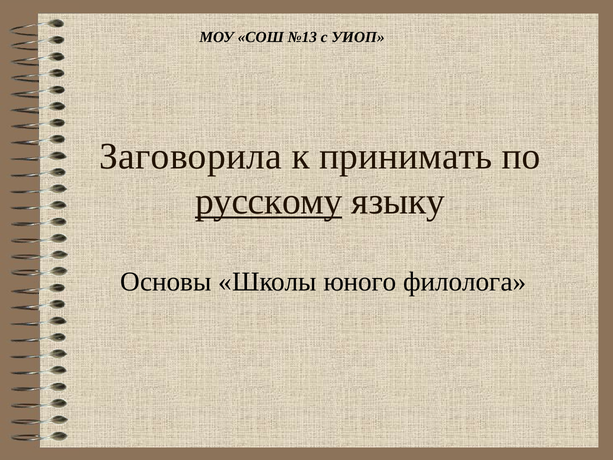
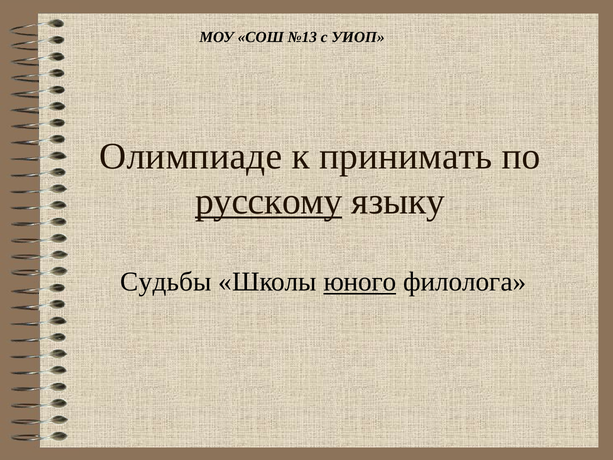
Заговорила: Заговорила -> Олимпиаде (191, 156)
Основы: Основы -> Судьбы (166, 282)
юного underline: none -> present (360, 282)
